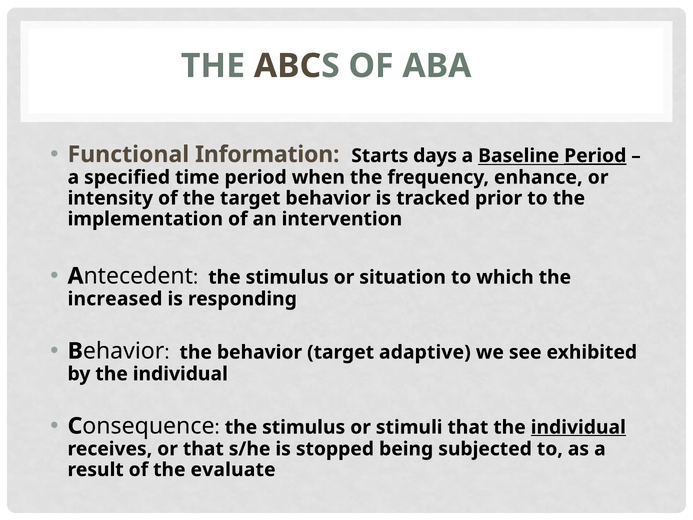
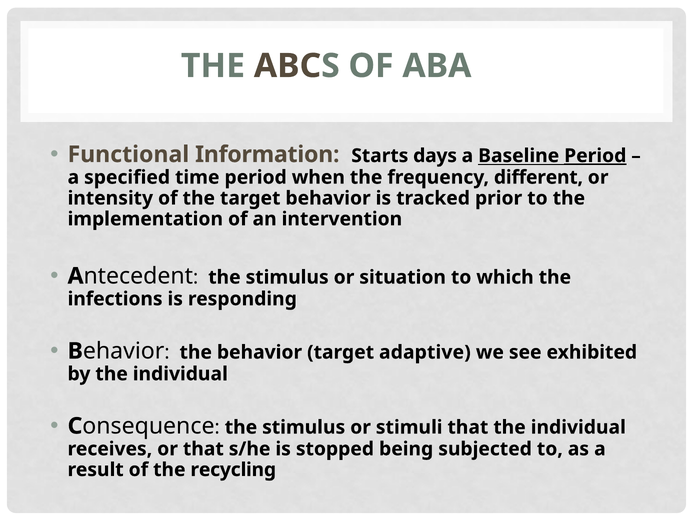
enhance: enhance -> different (538, 177)
increased: increased -> infections (115, 299)
individual underline: present -> none (578, 427)
evaluate: evaluate -> recycling (233, 469)
